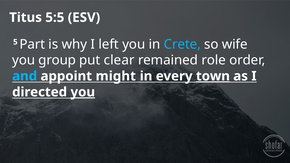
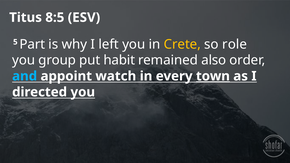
5:5: 5:5 -> 8:5 (55, 17)
Crete colour: light blue -> yellow (182, 44)
wife: wife -> role (235, 44)
clear: clear -> habit (119, 60)
role: role -> also (214, 60)
might: might -> watch (116, 76)
you underline: present -> none (83, 92)
